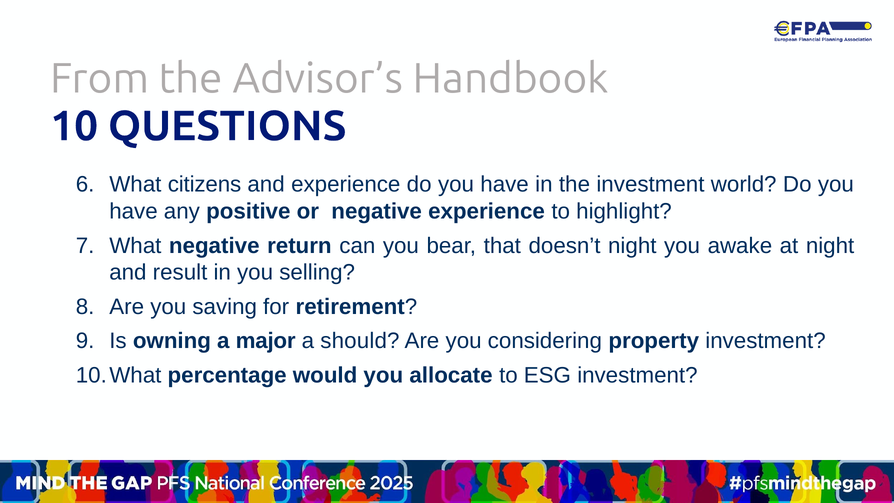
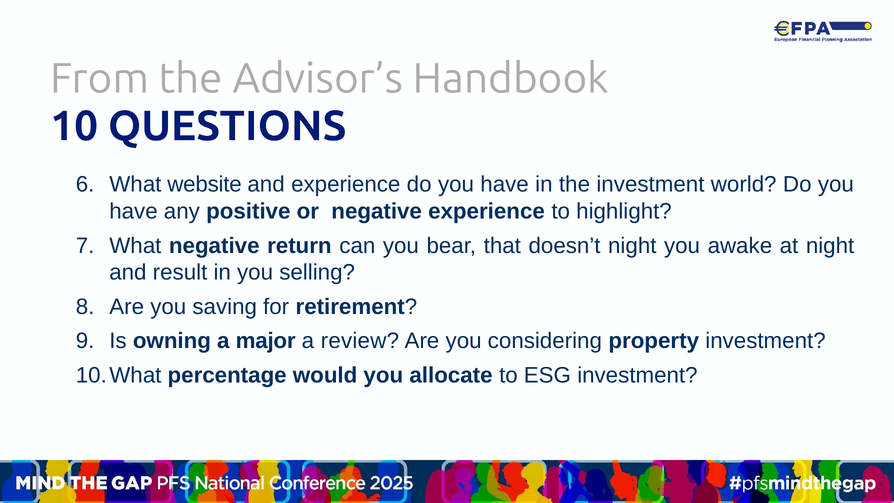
citizens: citizens -> website (205, 185)
should: should -> review (360, 341)
